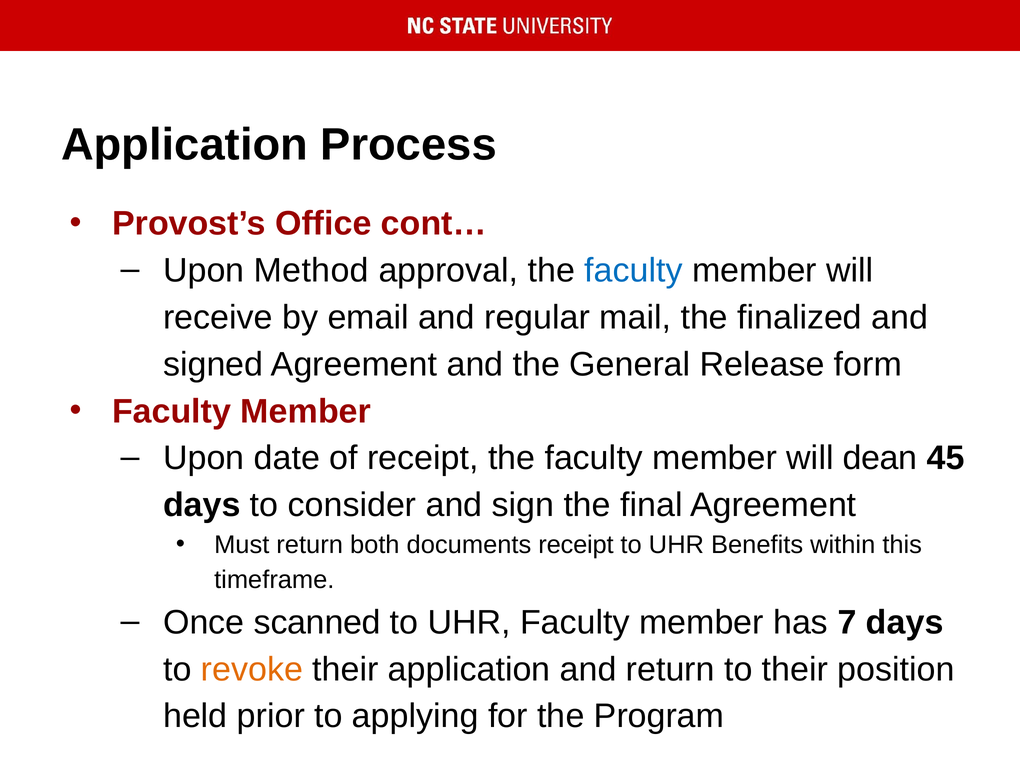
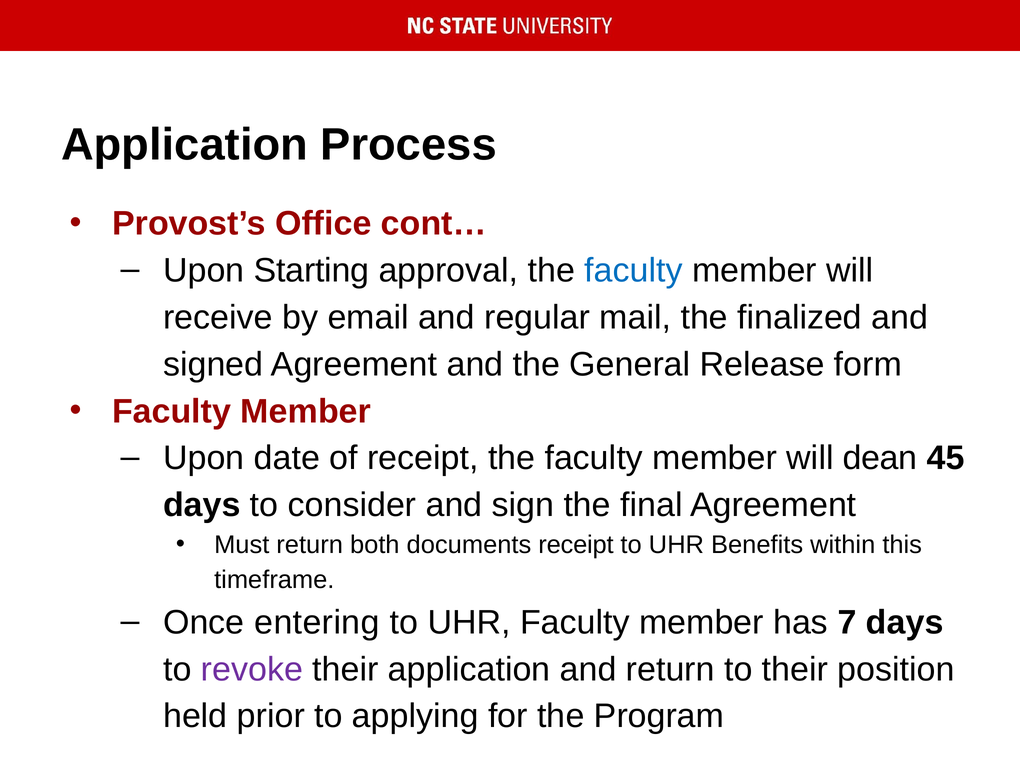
Method: Method -> Starting (312, 271)
scanned: scanned -> entering (317, 622)
revoke colour: orange -> purple (252, 669)
